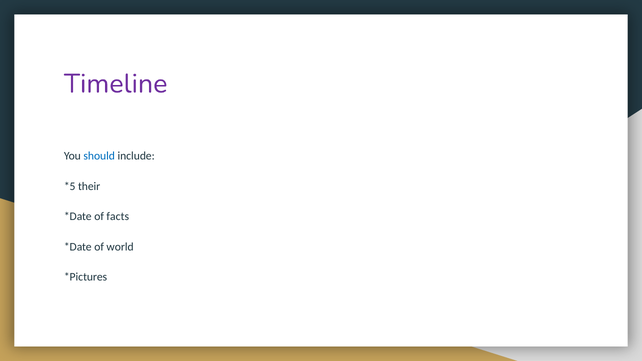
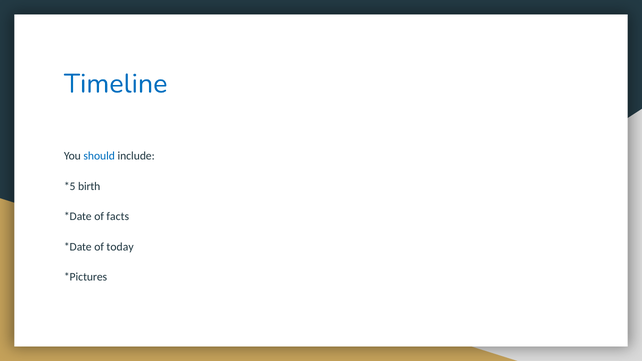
Timeline colour: purple -> blue (116, 84)
their: their -> birth (89, 186)
world: world -> today (120, 247)
